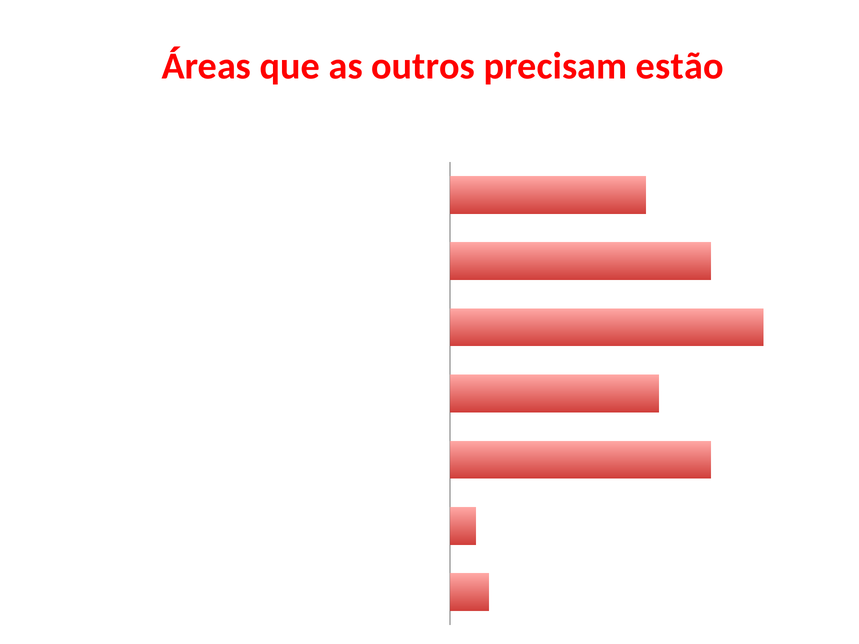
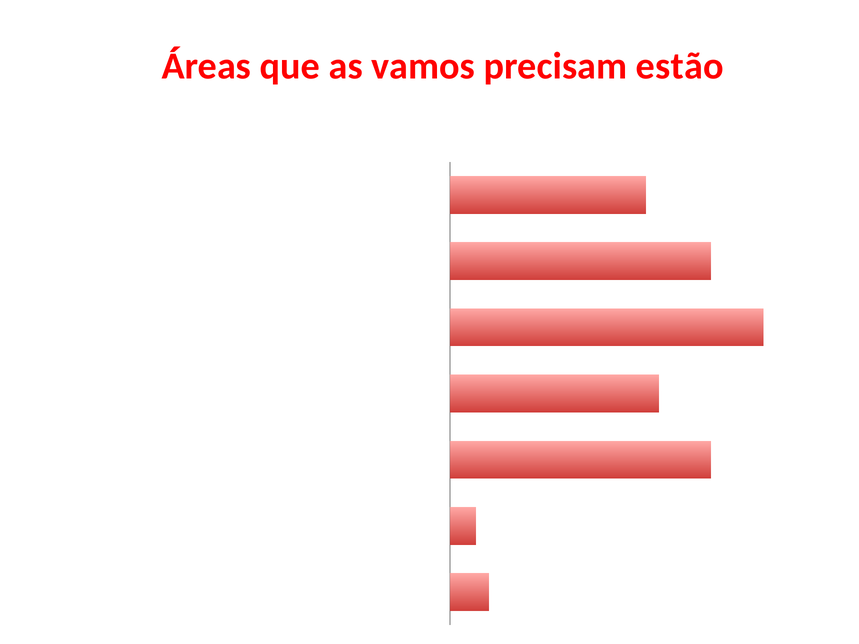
as outros: outros -> vamos (423, 66)
